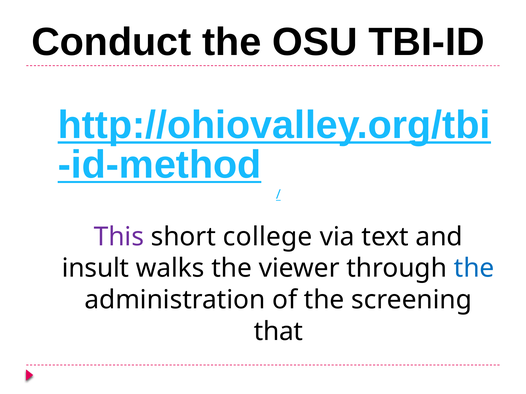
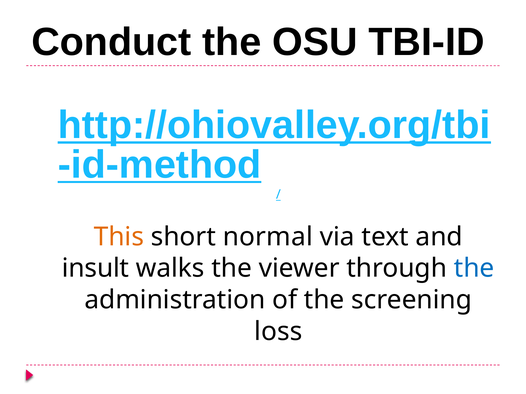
This colour: purple -> orange (119, 237)
college: college -> normal (268, 237)
that: that -> loss (278, 332)
